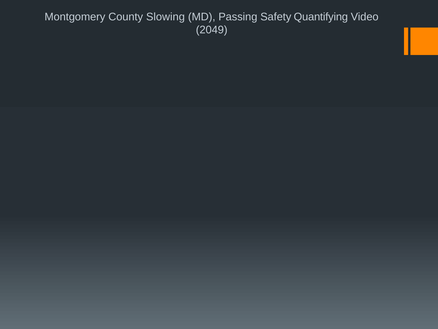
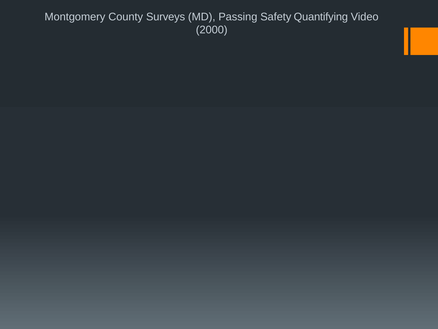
Slowing: Slowing -> Surveys (166, 17)
2049: 2049 -> 2000 (212, 30)
